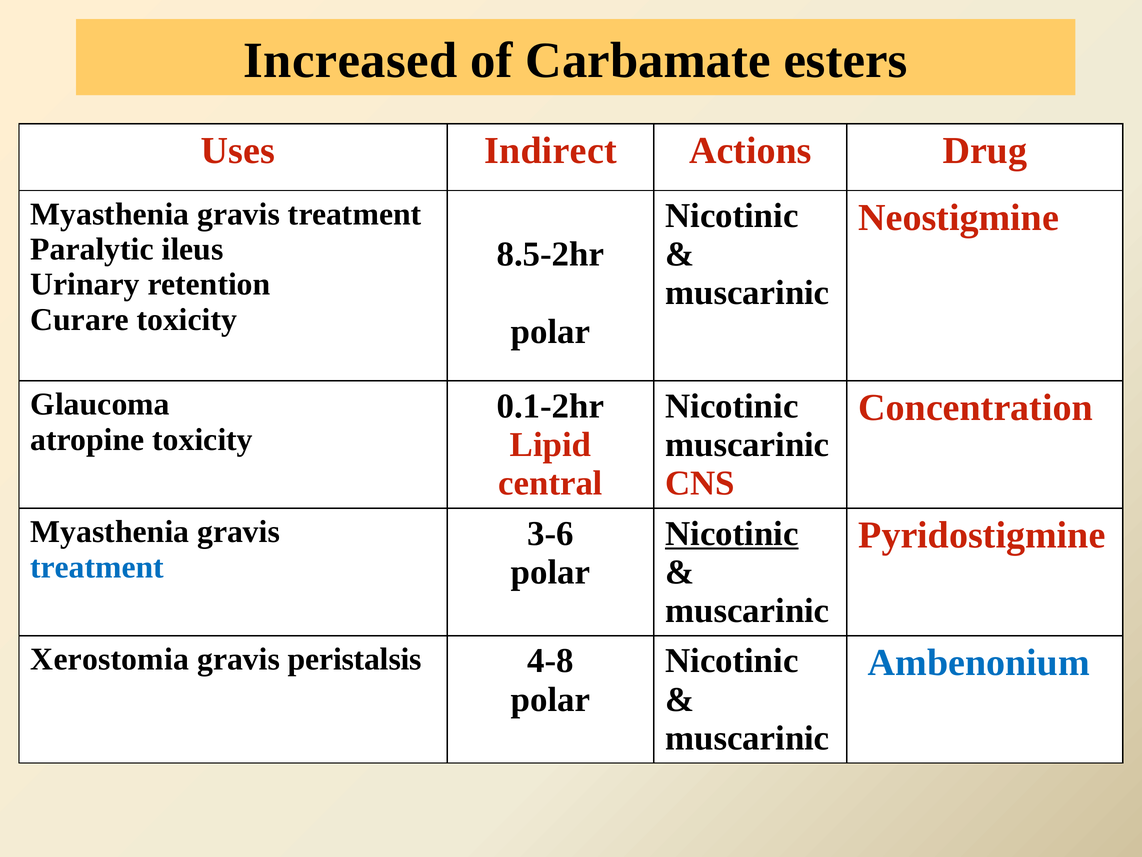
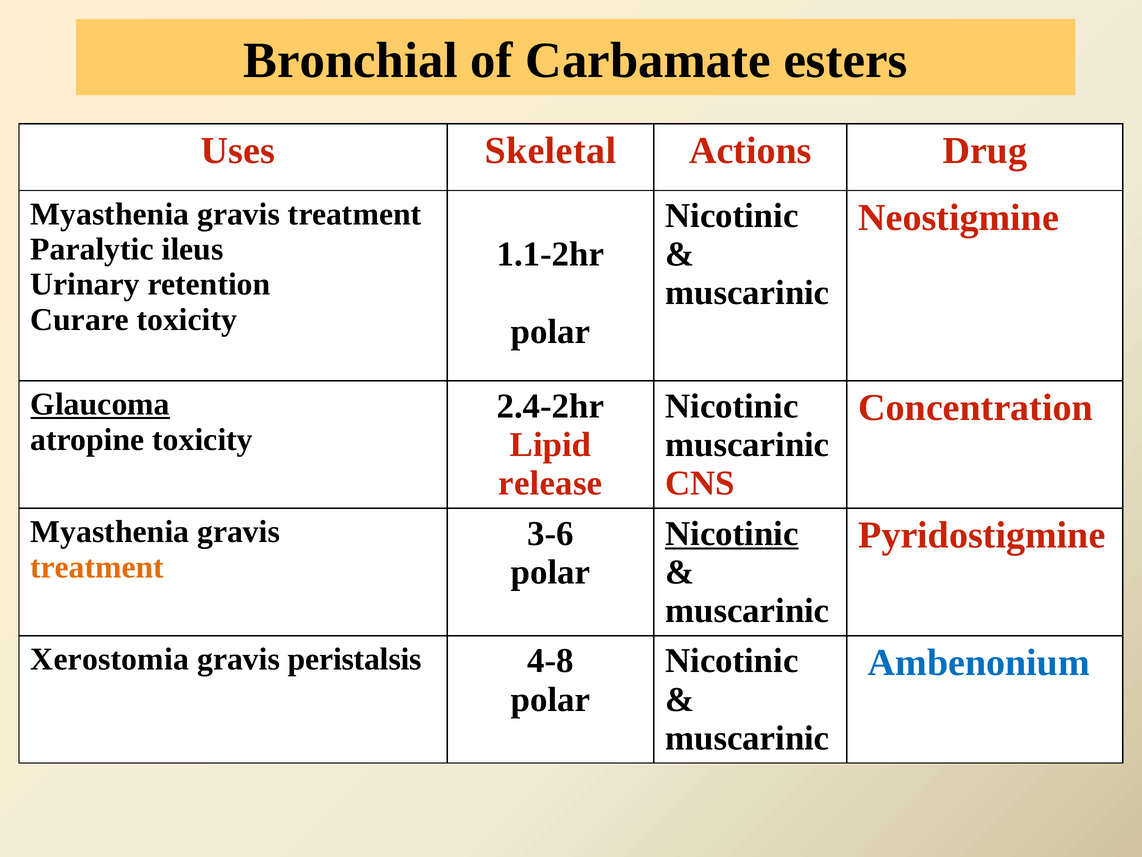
Increased: Increased -> Bronchial (351, 61)
Indirect: Indirect -> Skeletal (550, 151)
8.5-2hr: 8.5-2hr -> 1.1-2hr (550, 254)
Glaucoma underline: none -> present (100, 404)
0.1-2hr: 0.1-2hr -> 2.4-2hr (550, 406)
central: central -> release (550, 483)
treatment colour: blue -> orange (97, 567)
